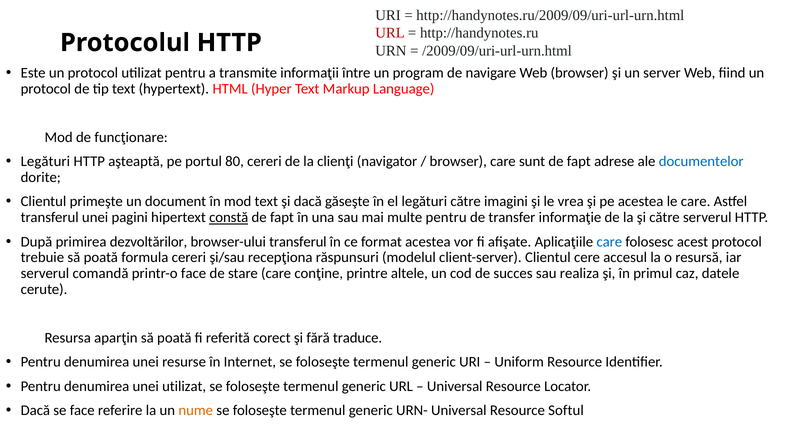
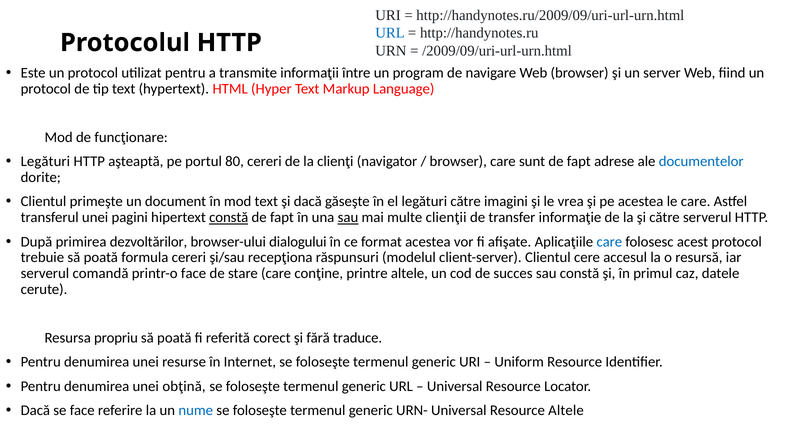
URL colour: red -> blue (390, 33)
sau underline: none -> present (348, 218)
multe pentru: pentru -> clienţii (446, 218)
browser-ului transferul: transferul -> dialogului (298, 242)
sau realiza: realiza -> constă (580, 274)
aparţin: aparţin -> propriu (116, 338)
unei utilizat: utilizat -> obţină (184, 386)
nume colour: orange -> blue (196, 411)
Resource Softul: Softul -> Altele (566, 411)
